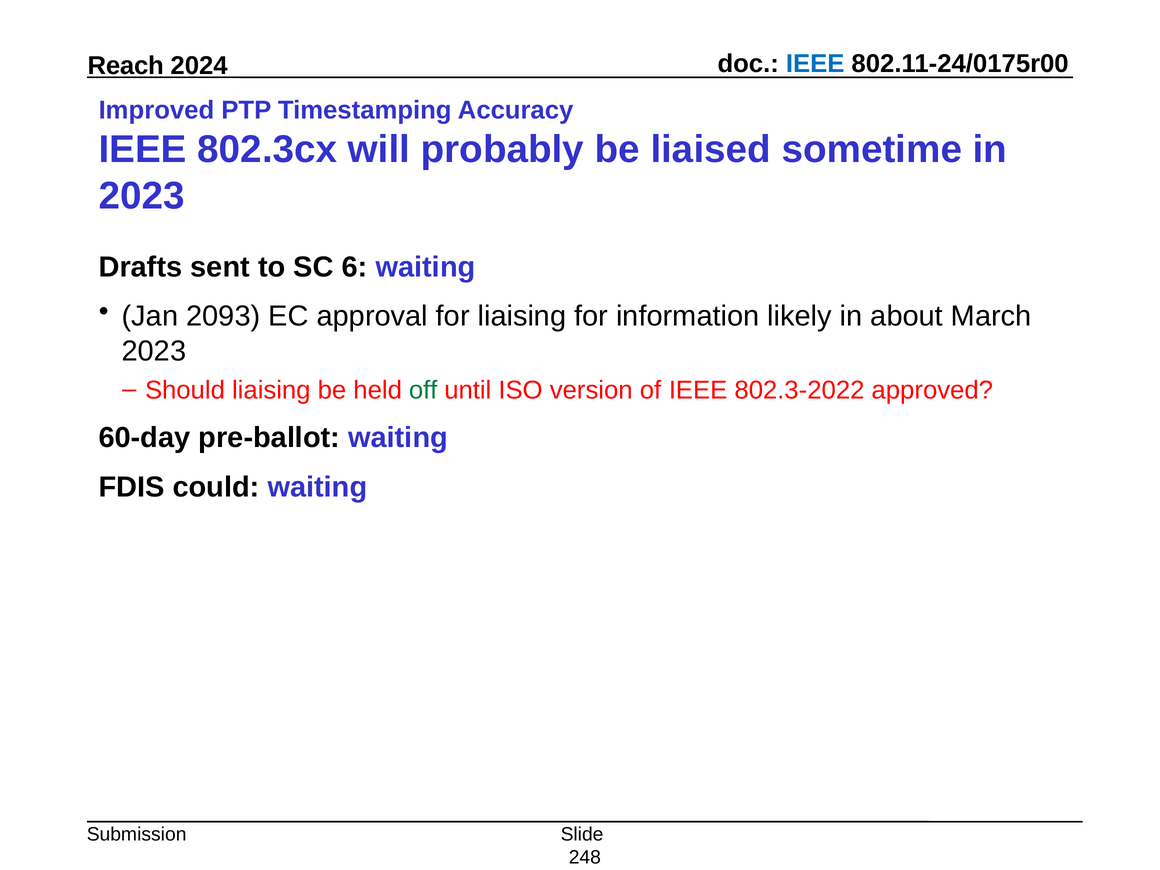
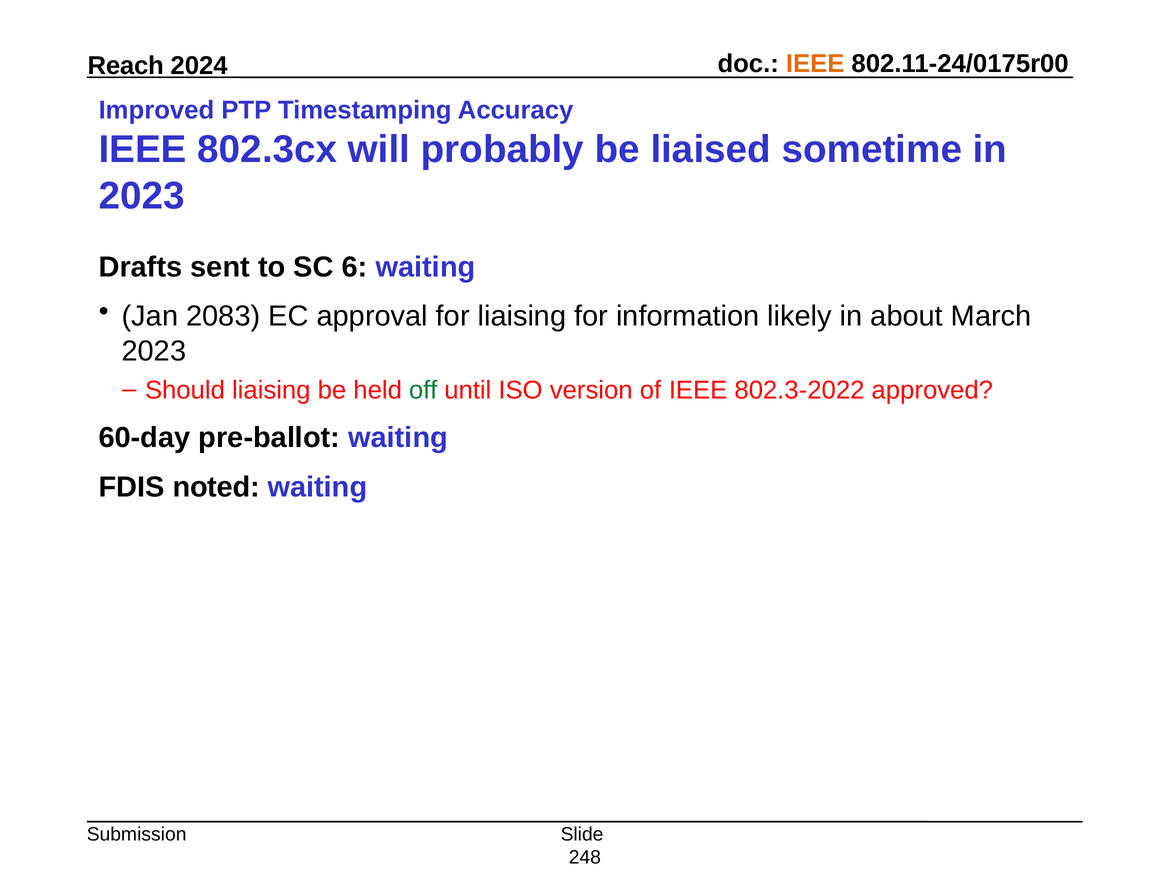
IEEE colour: blue -> orange (815, 64)
2093: 2093 -> 2083 (223, 316)
could: could -> noted (216, 487)
